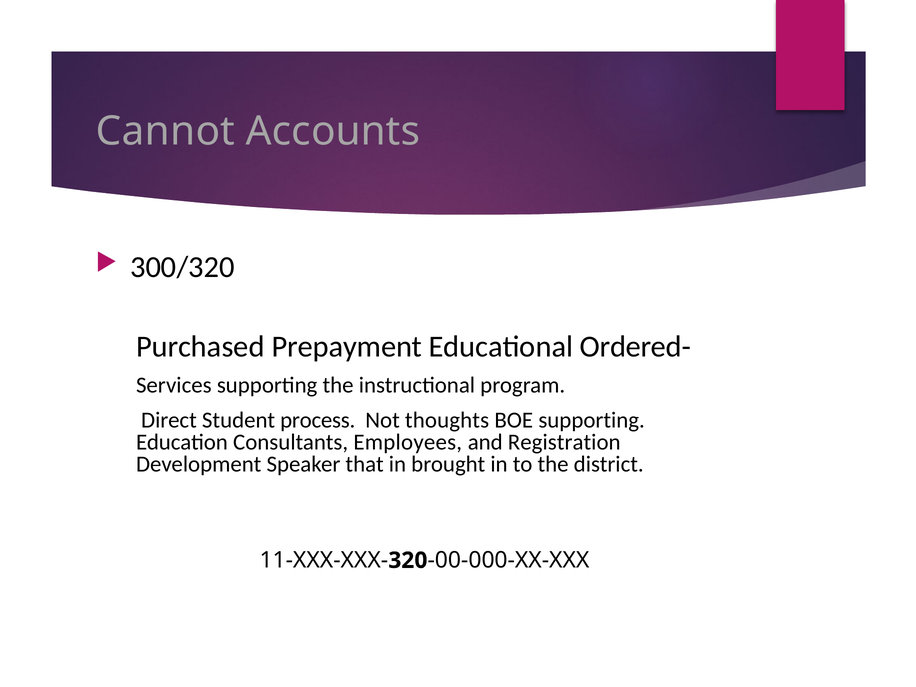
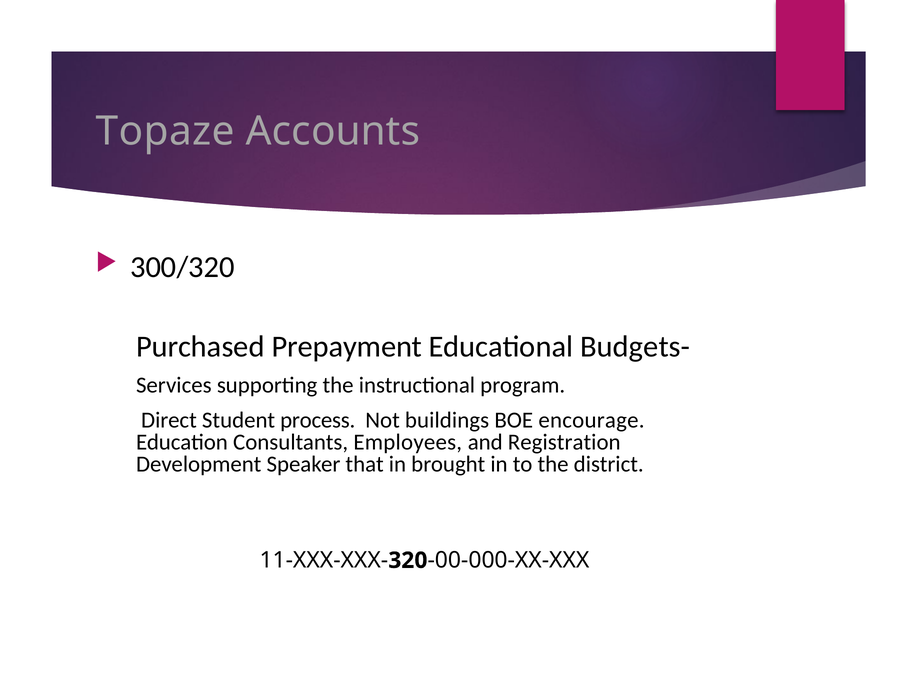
Cannot: Cannot -> Topaze (165, 131)
Ordered-: Ordered- -> Budgets- (635, 347)
thoughts: thoughts -> buildings (447, 420)
BOE supporting: supporting -> encourage (592, 420)
